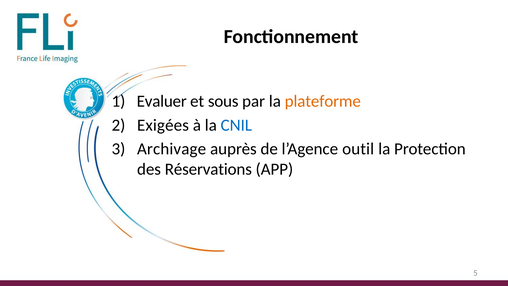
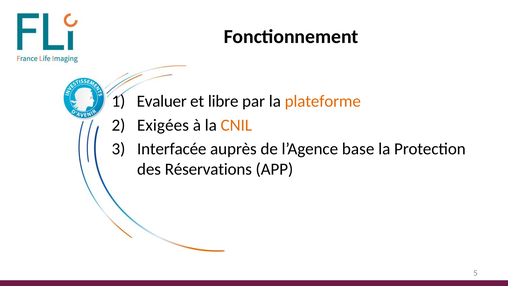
sous: sous -> libre (223, 101)
CNIL colour: blue -> orange (236, 125)
Archivage: Archivage -> Interfacée (172, 149)
outil: outil -> base (358, 149)
